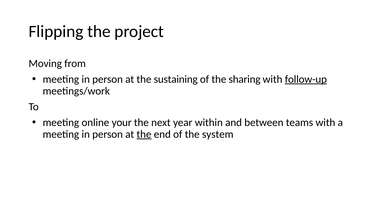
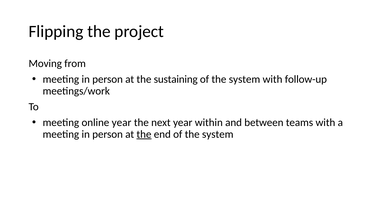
sharing: sharing -> system (245, 79)
follow-up underline: present -> none (306, 79)
online your: your -> year (122, 122)
